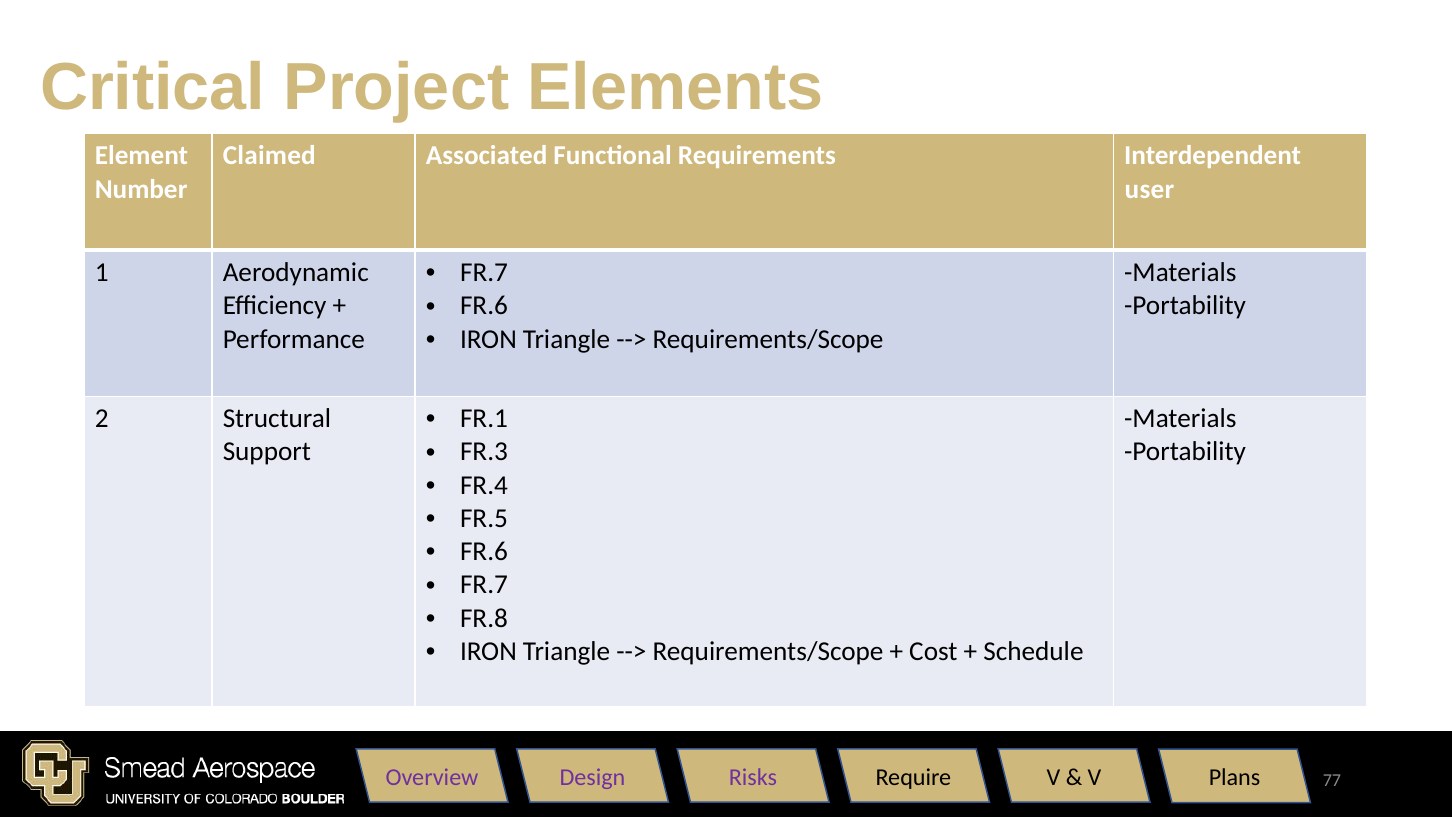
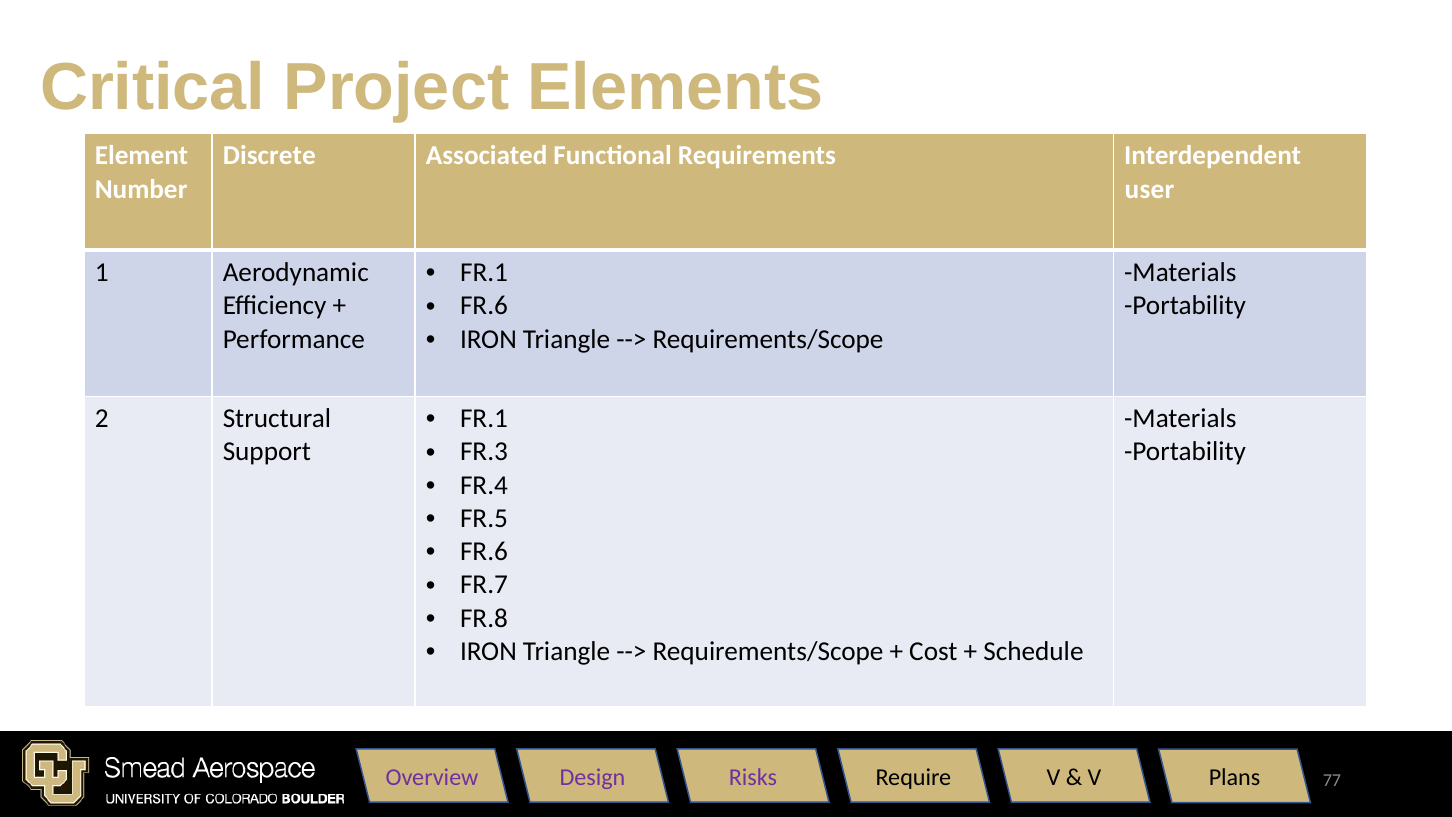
Claimed: Claimed -> Discrete (269, 156)
FR.7: FR.7 -> FR.1 (484, 273)
